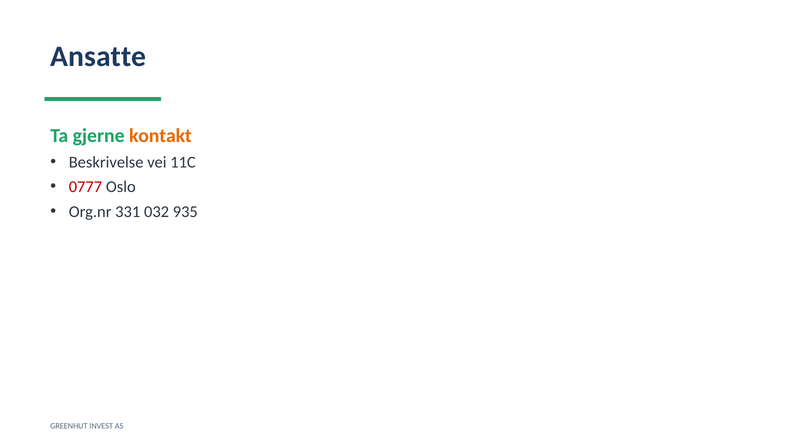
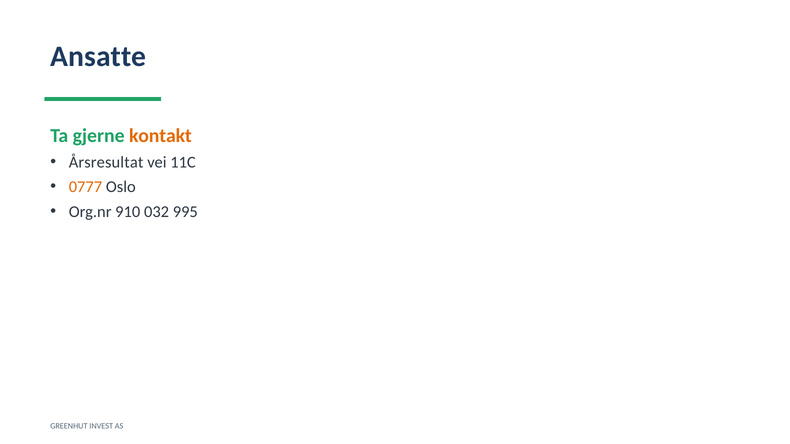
Beskrivelse: Beskrivelse -> Årsresultat (106, 162)
0777 colour: red -> orange (85, 187)
331: 331 -> 910 (128, 212)
935: 935 -> 995 (185, 212)
